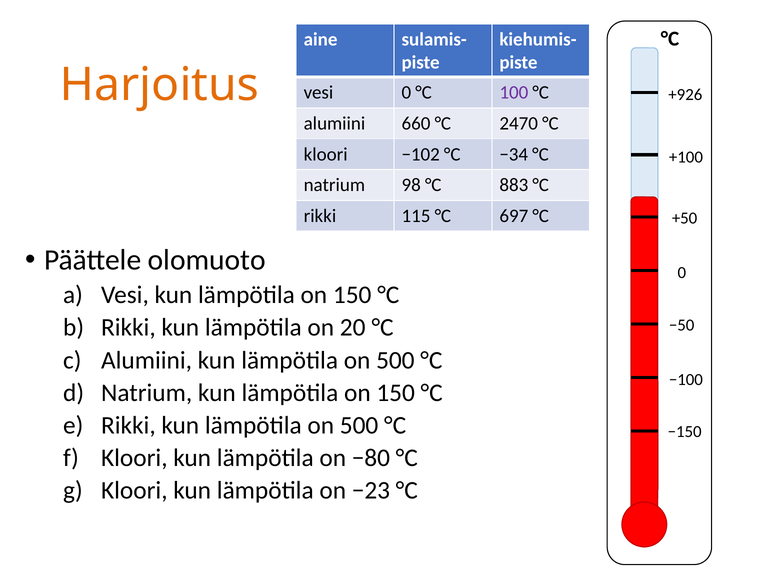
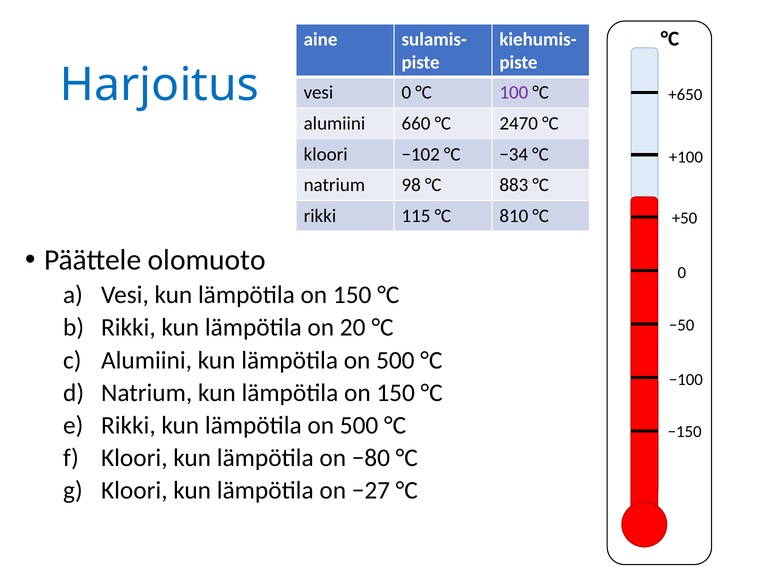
Harjoitus colour: orange -> blue (160, 85)
+926: +926 -> +650 (685, 95)
697: 697 -> 810 (514, 216)
−23: −23 -> −27 (371, 491)
